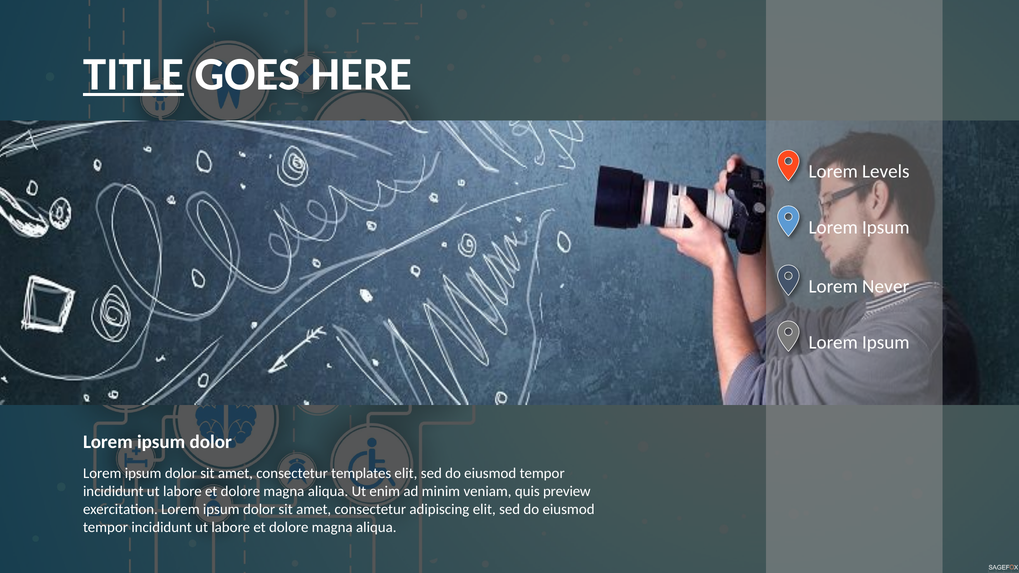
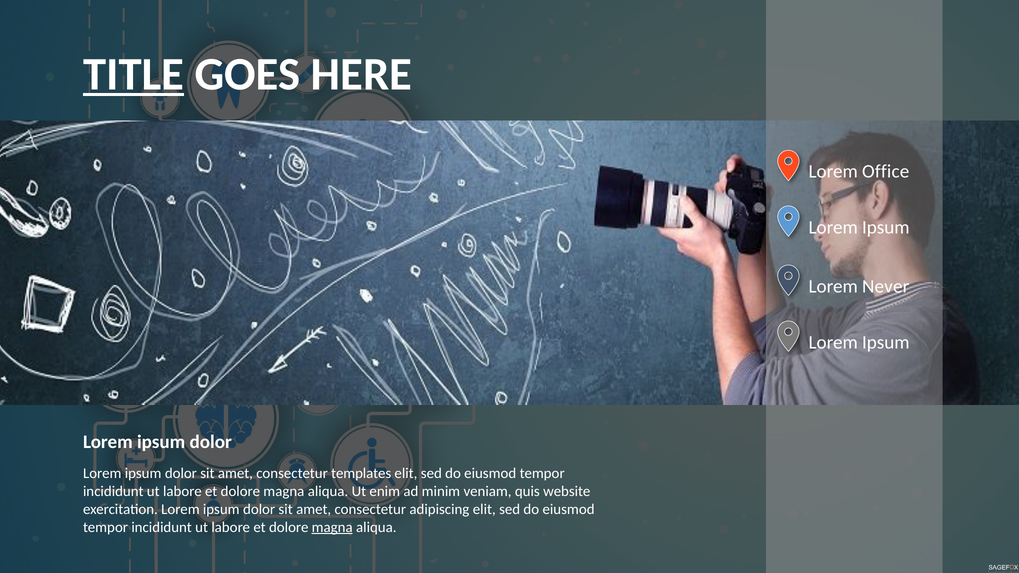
Levels: Levels -> Office (886, 172)
preview: preview -> website (567, 492)
magna underline: none -> present (332, 527)
